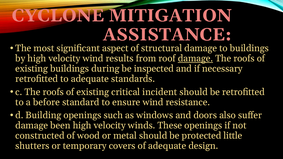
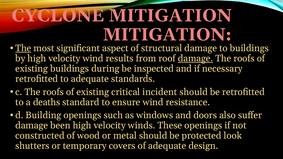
ASSISTANCE: ASSISTANCE -> MITIGATION (167, 35)
The underline: none -> present (23, 48)
before: before -> deaths (47, 102)
little: little -> look (233, 136)
